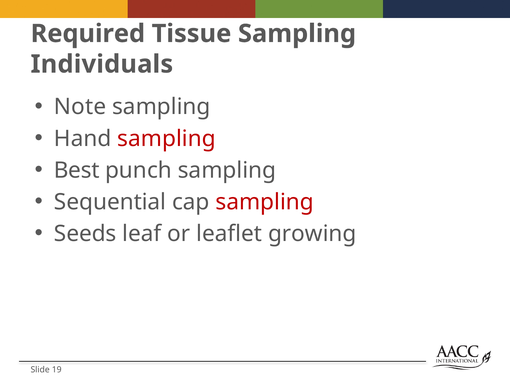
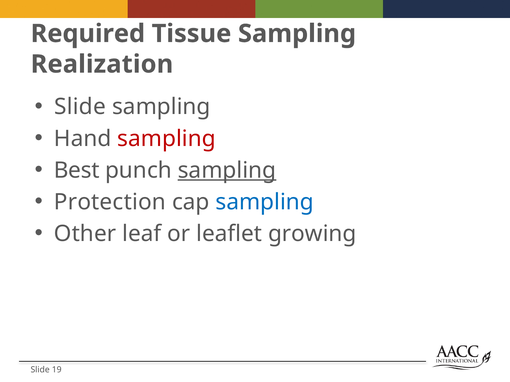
Individuals: Individuals -> Realization (102, 64)
Note: Note -> Slide (80, 107)
sampling underline: none -> present (227, 170)
Sequential: Sequential -> Protection (110, 202)
sampling colour: red -> blue (265, 202)
Seeds: Seeds -> Other (85, 234)
